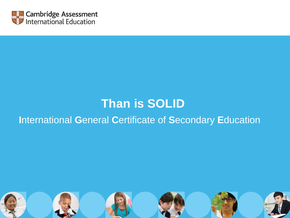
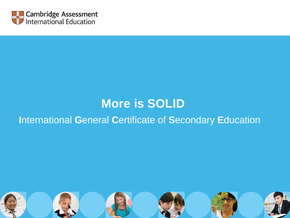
Than: Than -> More (116, 104)
